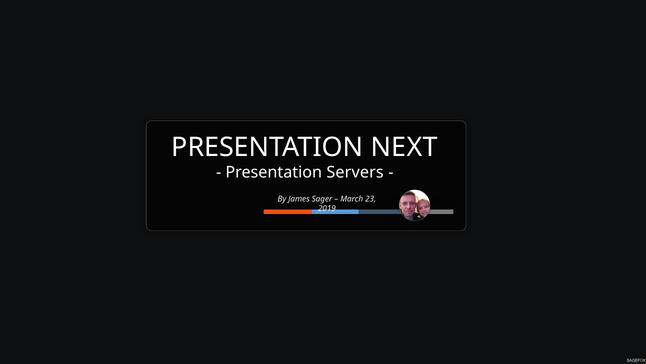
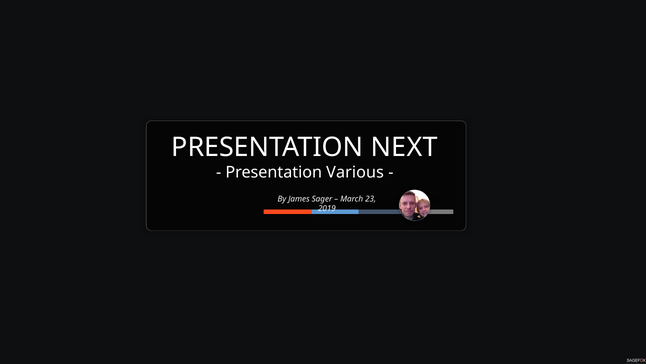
Servers: Servers -> Various (355, 172)
